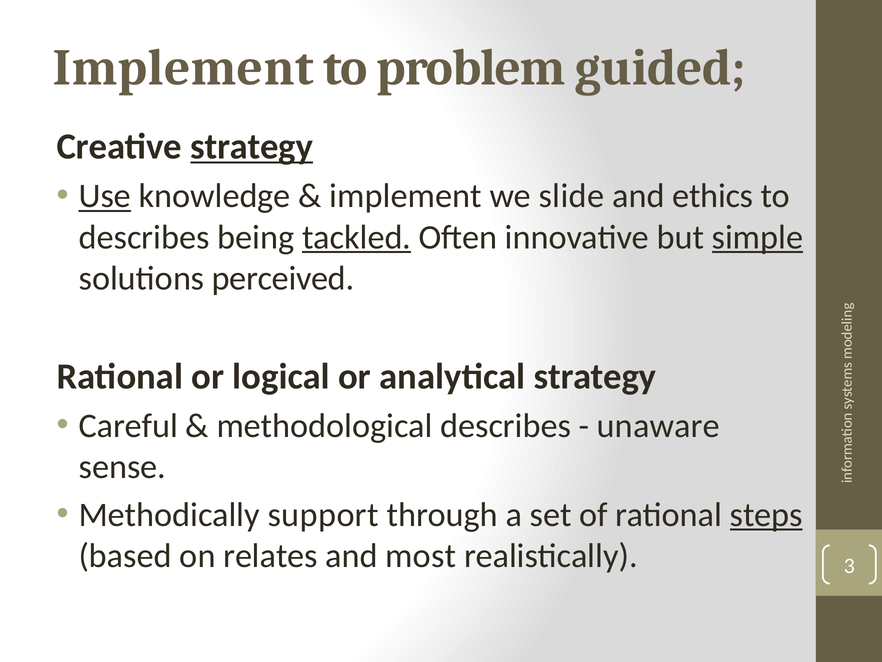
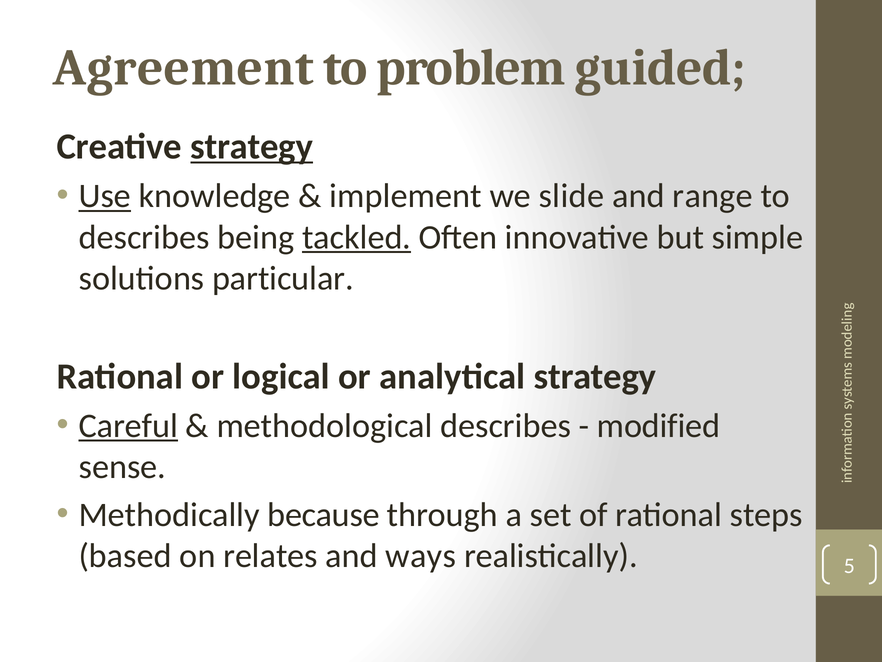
Implement: Implement -> Agreement (183, 68)
ethics: ethics -> range (713, 196)
simple underline: present -> none (757, 237)
perceived: perceived -> particular (283, 278)
Careful underline: none -> present (128, 425)
unaware: unaware -> modified (659, 425)
support: support -> because (324, 514)
steps underline: present -> none (766, 514)
most: most -> ways (421, 556)
3: 3 -> 5 (849, 565)
